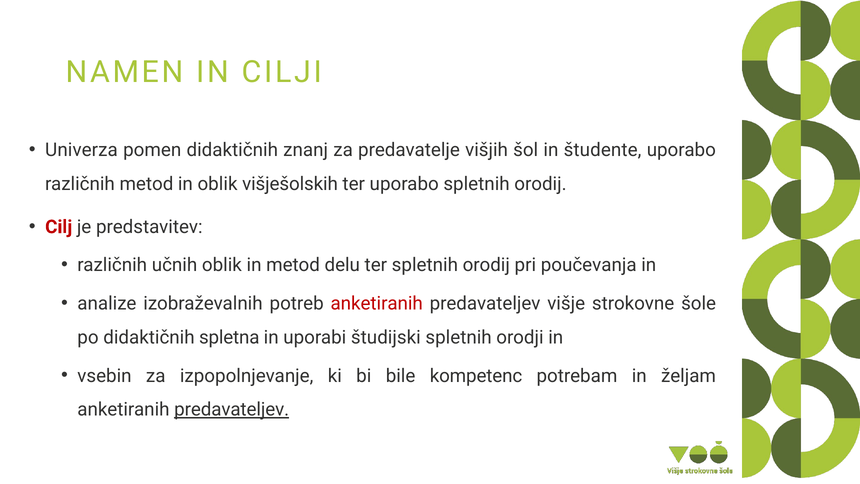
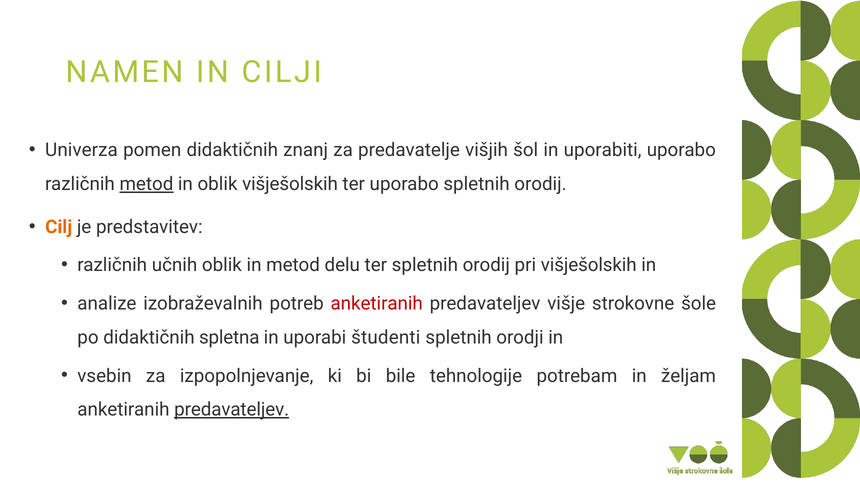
študente: študente -> uporabiti (603, 150)
metod underline: none -> present (146, 184)
Cilj colour: red -> orange (59, 227)
pri poučevanja: poučevanja -> višješolskih (589, 265)
študijski: študijski -> študenti (386, 337)
kompetenc: kompetenc -> tehnologije (476, 376)
